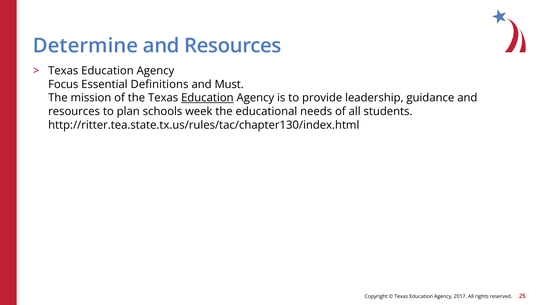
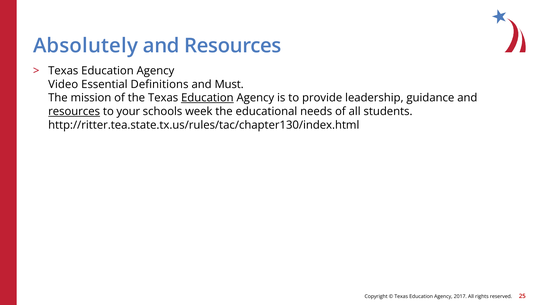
Determine: Determine -> Absolutely (85, 46)
Focus: Focus -> Video (63, 84)
resources underline: none -> present (74, 111)
plan: plan -> your (128, 111)
